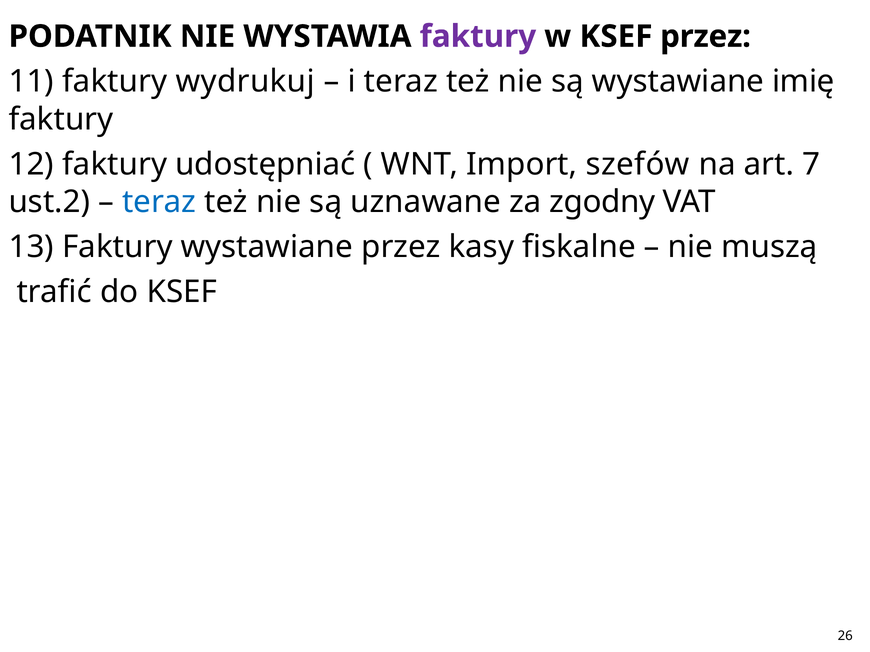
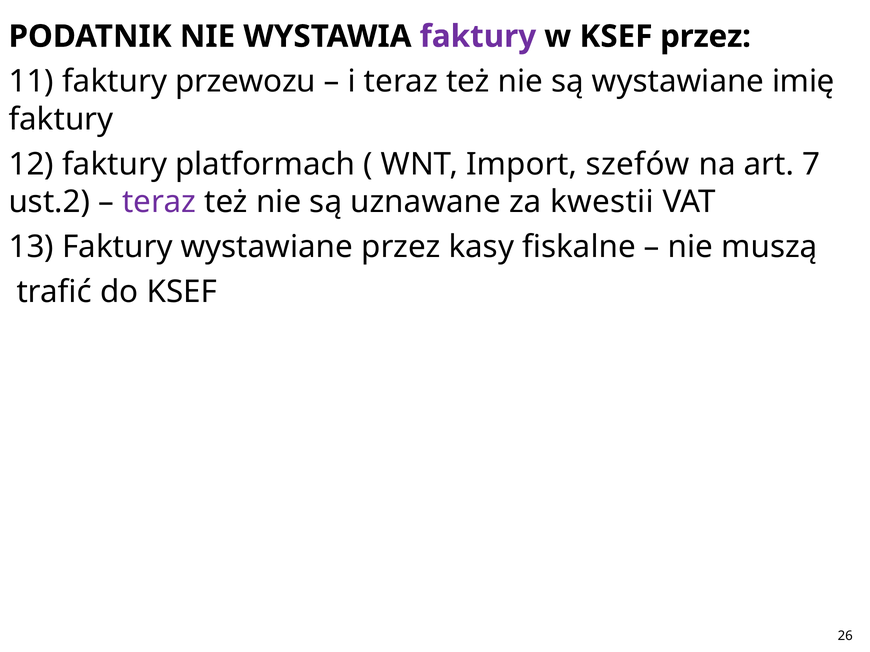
wydrukuj: wydrukuj -> przewozu (246, 82)
udostępniać: udostępniać -> platformach (265, 164)
teraz colour: blue -> purple (159, 202)
zgodny: zgodny -> kwestii (602, 202)
